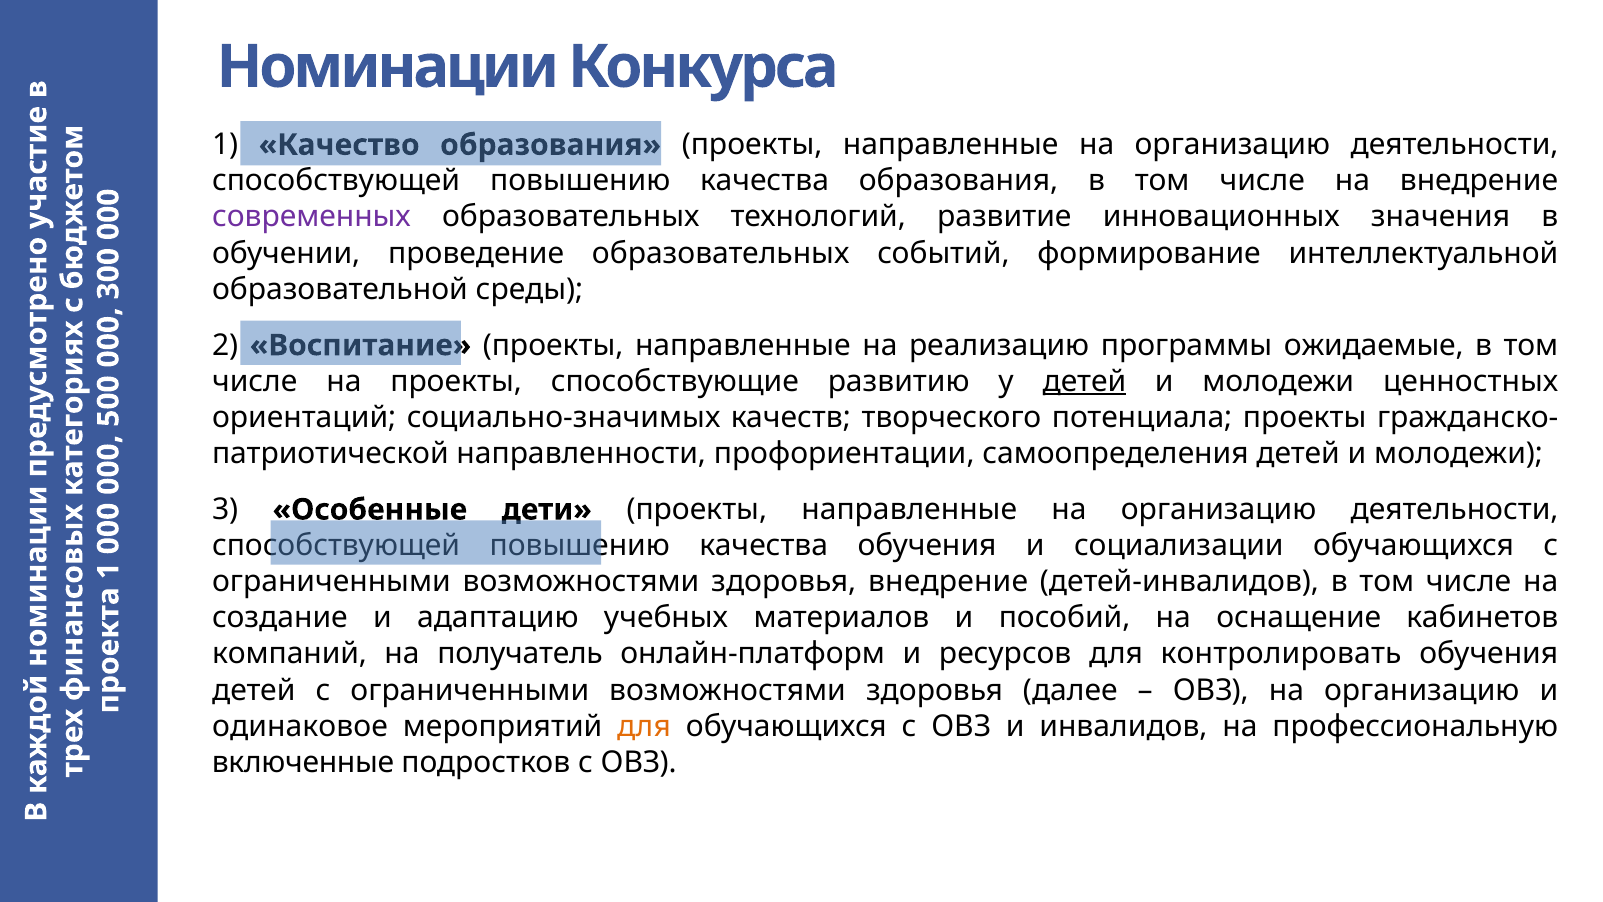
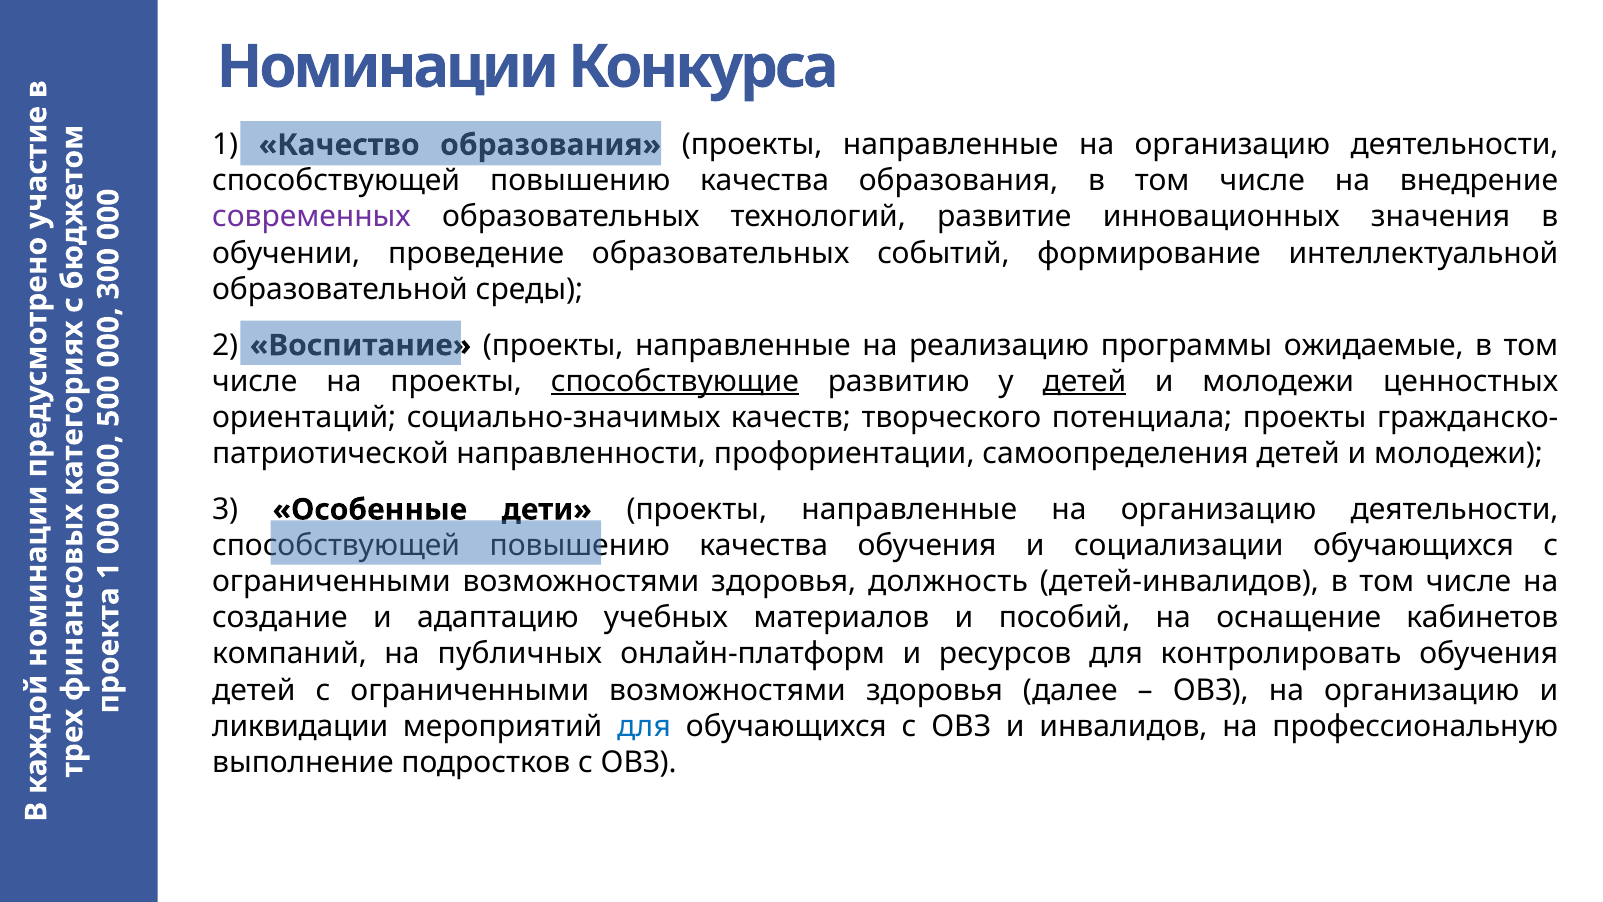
способствующие underline: none -> present (675, 381)
здоровья внедрение: внедрение -> должность (948, 582)
получатель: получатель -> публичных (520, 654)
одинаковое: одинаковое -> ликвидации (300, 726)
для colour: orange -> blue (644, 726)
включенные: включенные -> выполнение (303, 762)
